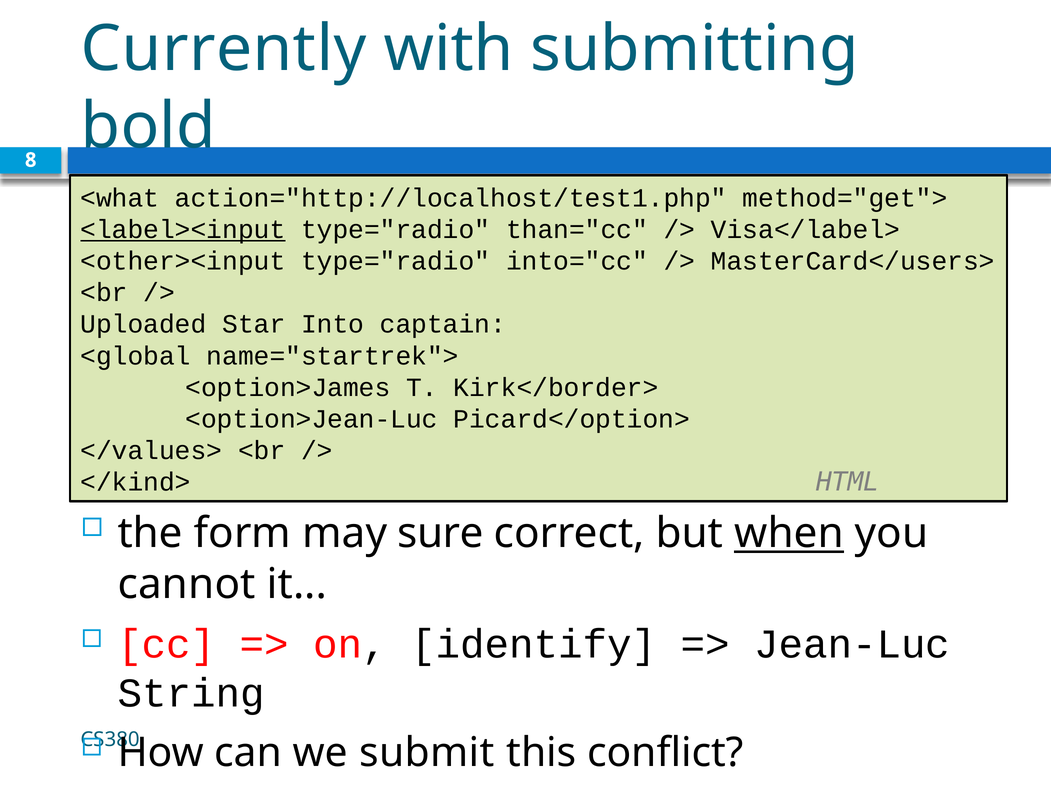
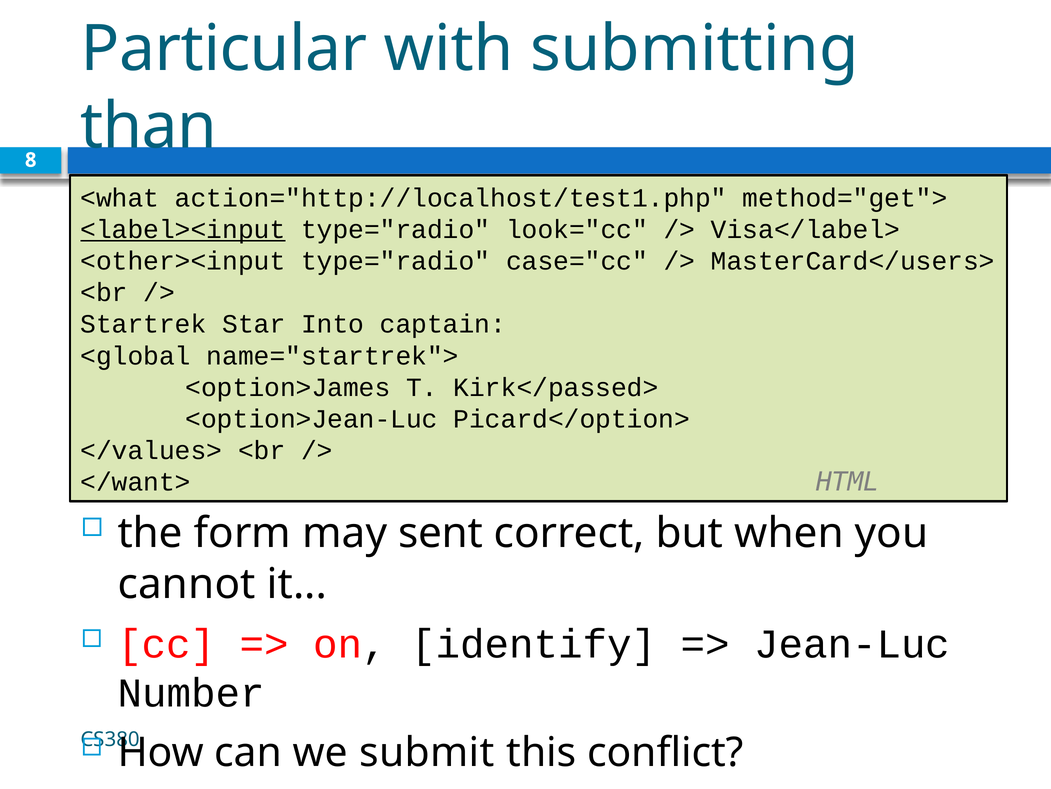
Currently: Currently -> Particular (224, 49)
bold: bold -> than (149, 126)
than="cc: than="cc -> look="cc (577, 229)
into="cc: into="cc -> case="cc (577, 261)
Uploaded: Uploaded -> Startrek (143, 324)
Kirk</border>: Kirk</border> -> Kirk</passed> (556, 387)
</kind>: </kind> -> </want> (136, 482)
sure: sure -> sent (441, 533)
when underline: present -> none (789, 533)
String: String -> Number (191, 693)
